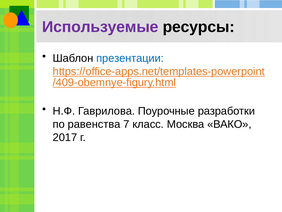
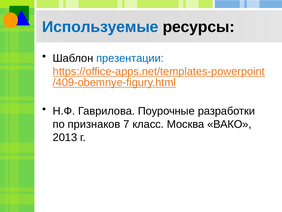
Используемые colour: purple -> blue (100, 27)
равенства: равенства -> признаков (94, 124)
2017: 2017 -> 2013 (65, 137)
